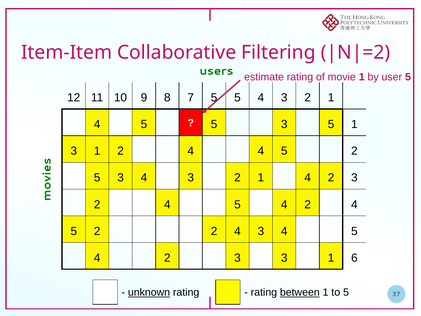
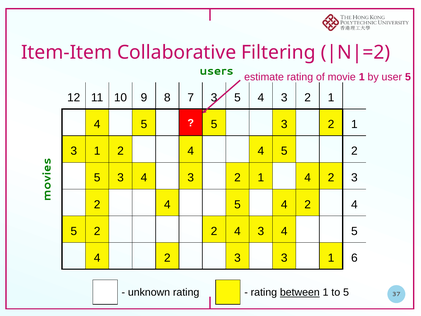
7 5: 5 -> 3 (214, 98)
5 3 5: 5 -> 2 (331, 124)
unknown underline: present -> none (149, 292)
